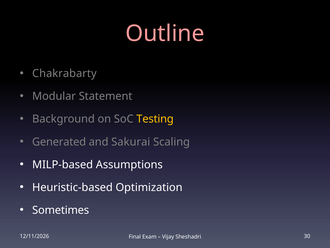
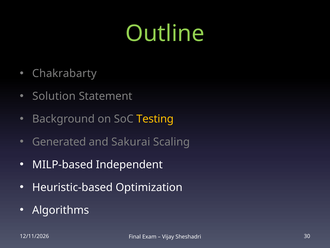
Outline colour: pink -> light green (165, 34)
Modular: Modular -> Solution (54, 96)
Assumptions: Assumptions -> Independent (129, 164)
Sometimes: Sometimes -> Algorithms (61, 210)
